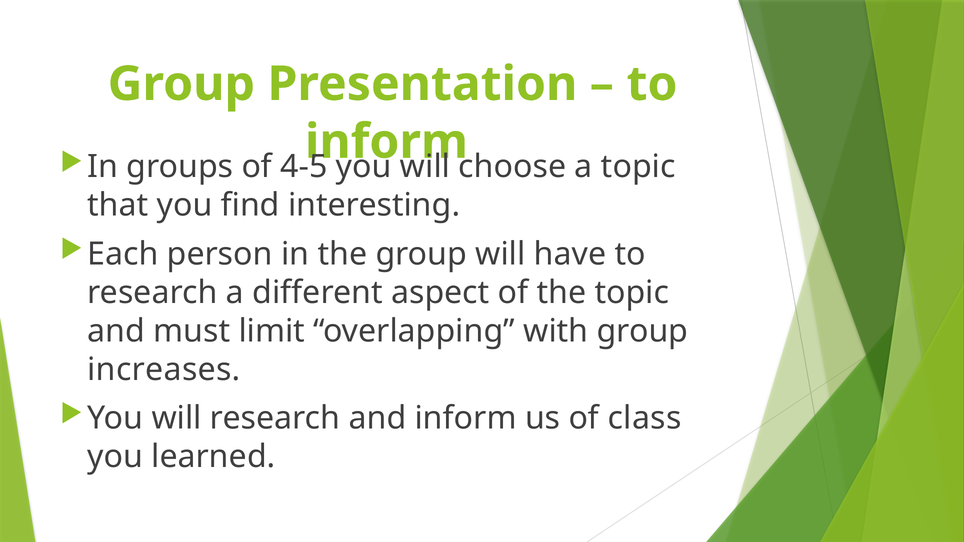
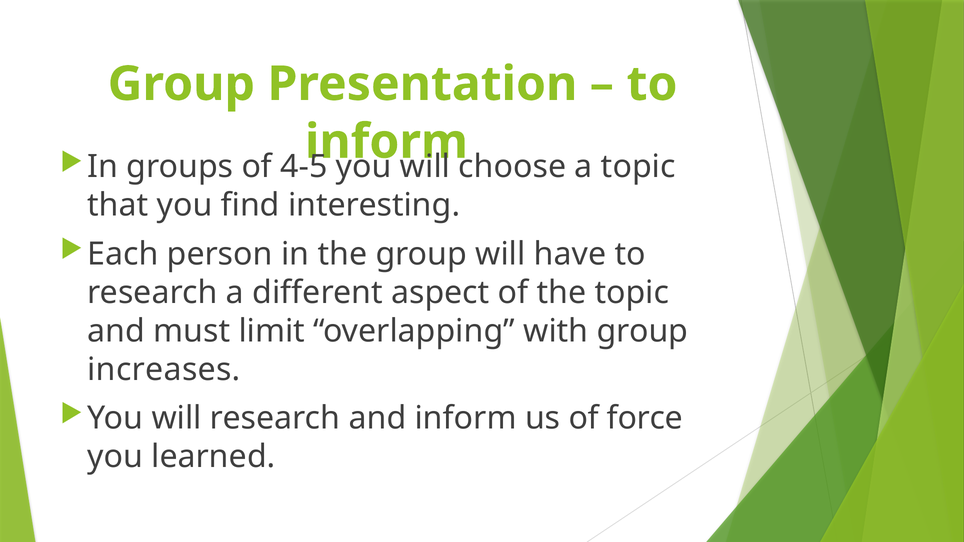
class: class -> force (645, 418)
